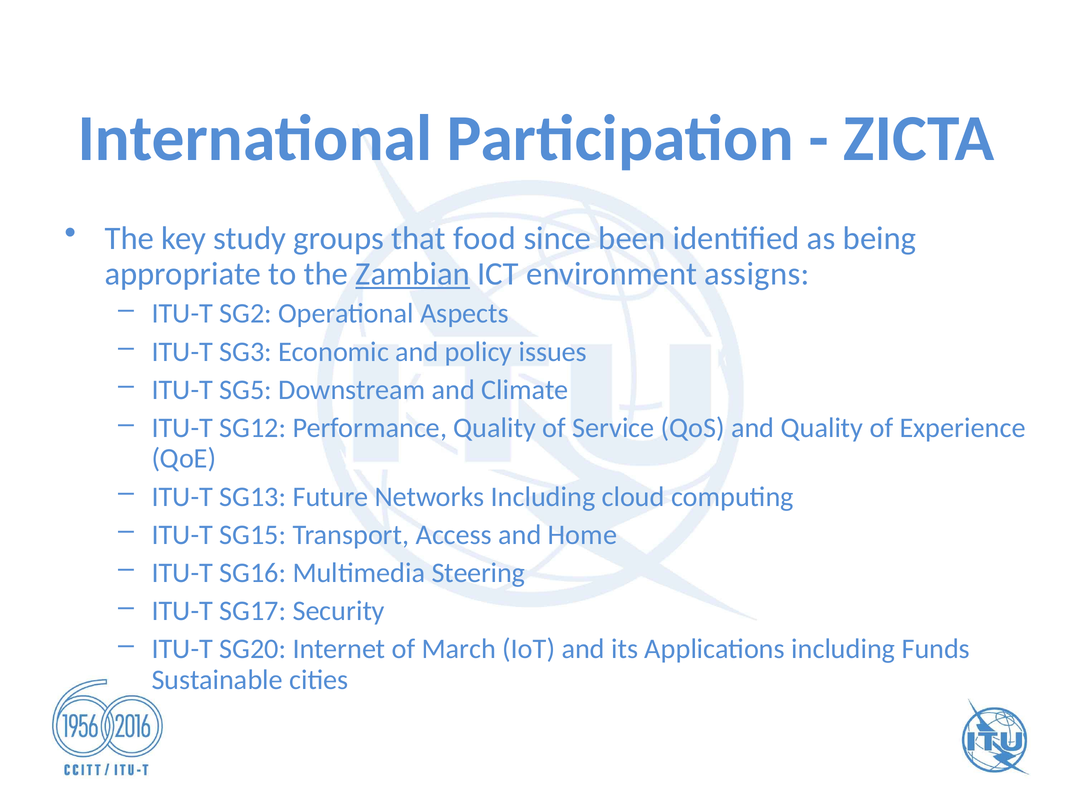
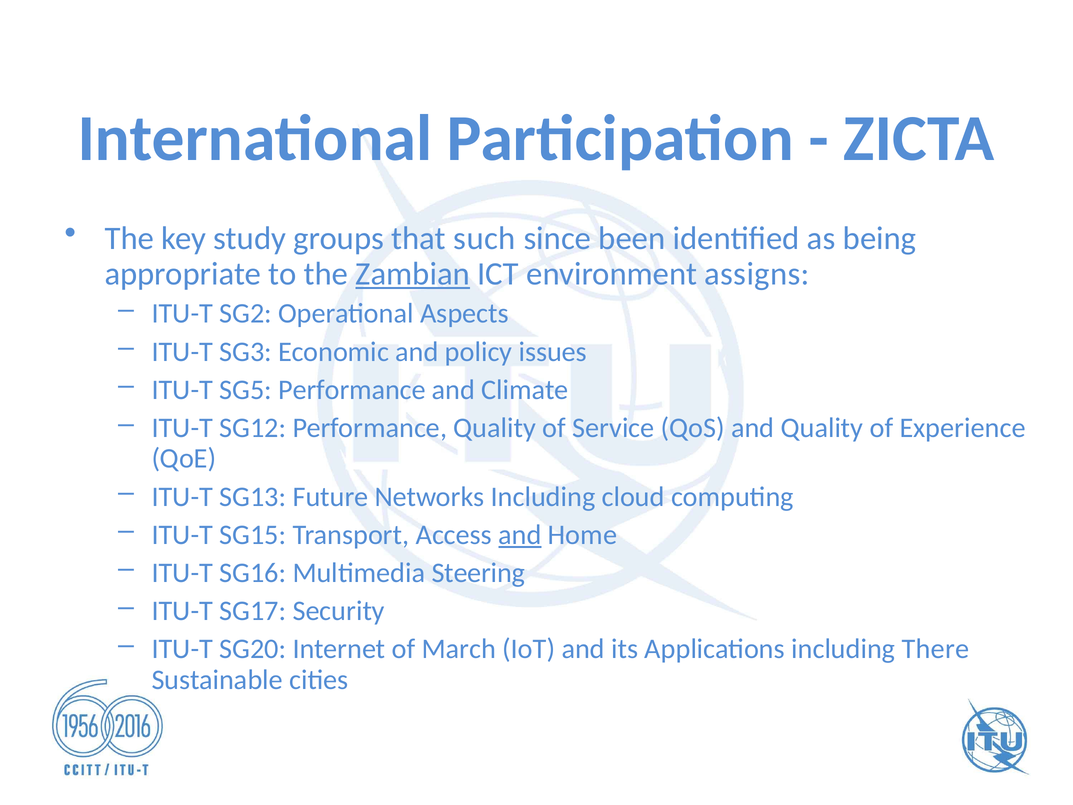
food: food -> such (484, 238)
SG5 Downstream: Downstream -> Performance (352, 390)
and underline: none -> present (520, 535)
Funds: Funds -> There (936, 649)
